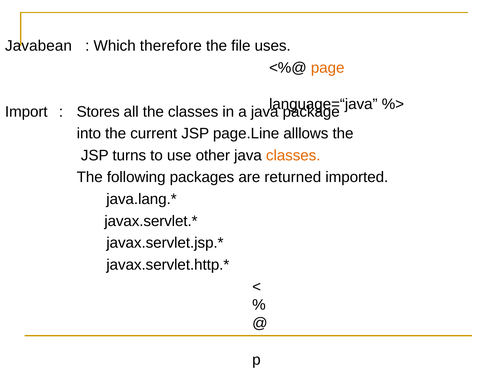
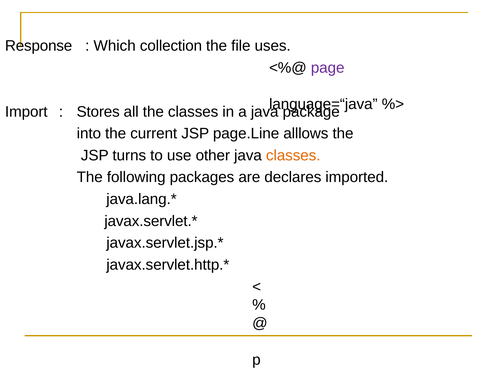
Javabean: Javabean -> Response (39, 46)
therefore: therefore -> collection (171, 46)
page colour: orange -> purple (328, 68)
returned: returned -> declares (293, 177)
